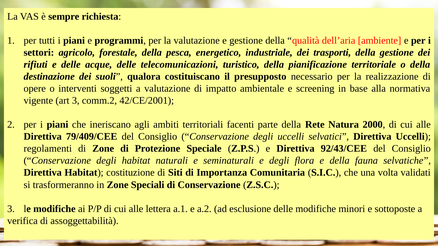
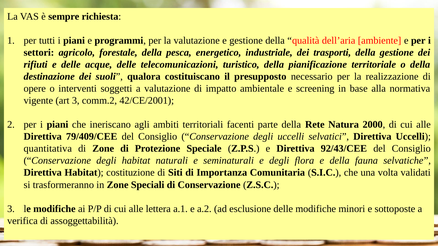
regolamenti: regolamenti -> quantitativa (48, 149)
